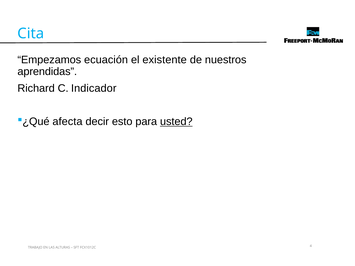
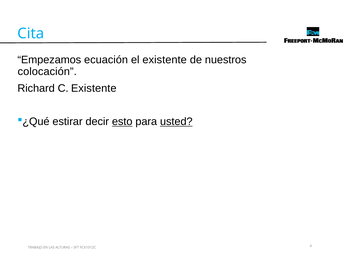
aprendidas: aprendidas -> colocación (47, 72)
C Indicador: Indicador -> Existente (94, 88)
afecta: afecta -> estirar (68, 122)
esto underline: none -> present (122, 122)
